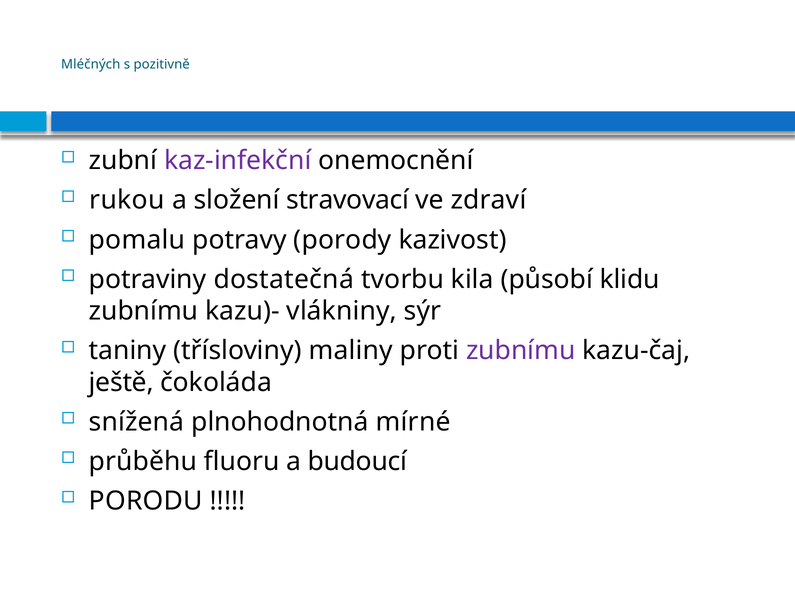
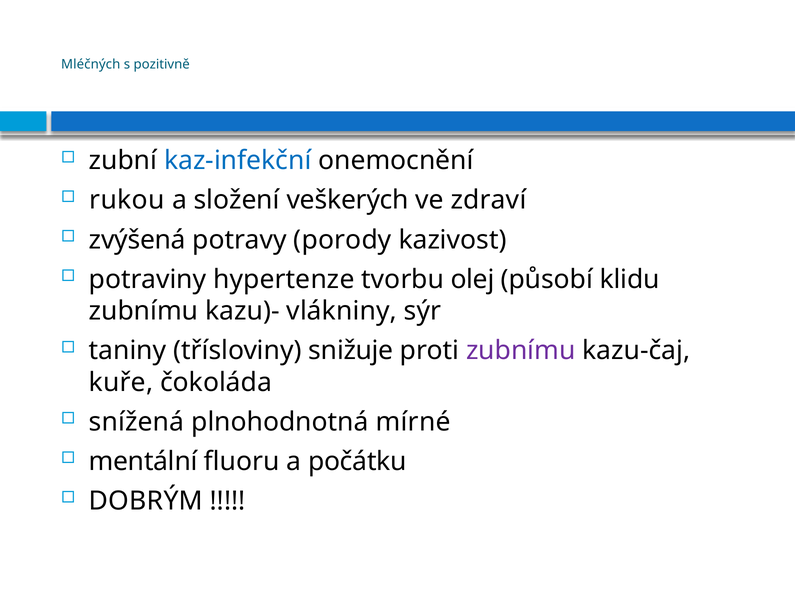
kaz-infekční colour: purple -> blue (238, 161)
stravovací: stravovací -> veškerých (348, 200)
pomalu: pomalu -> zvýšená (137, 240)
dostatečná: dostatečná -> hypertenze (284, 279)
kila: kila -> olej (472, 279)
maliny: maliny -> snižuje (351, 351)
ještě: ještě -> kuře (121, 383)
průběhu: průběhu -> mentální (143, 462)
budoucí: budoucí -> počátku (357, 462)
PORODU: PORODU -> DOBRÝM (146, 501)
